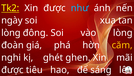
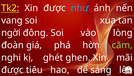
ngày: ngày -> vang (12, 20)
lòng: lòng -> ngời (11, 33)
căm colour: yellow -> light green (122, 45)
